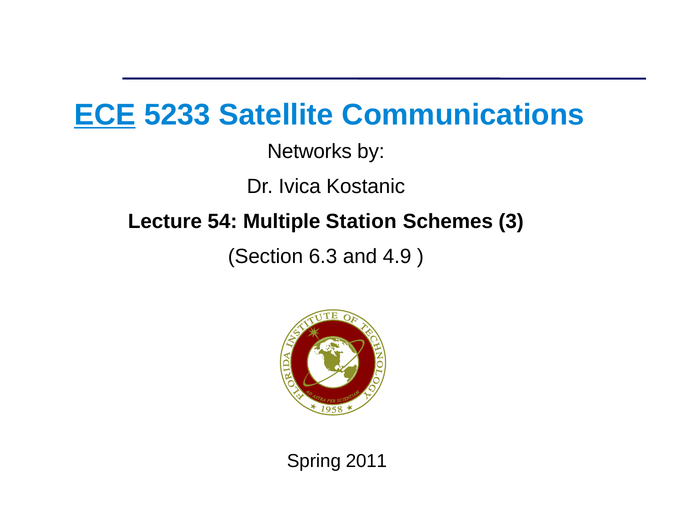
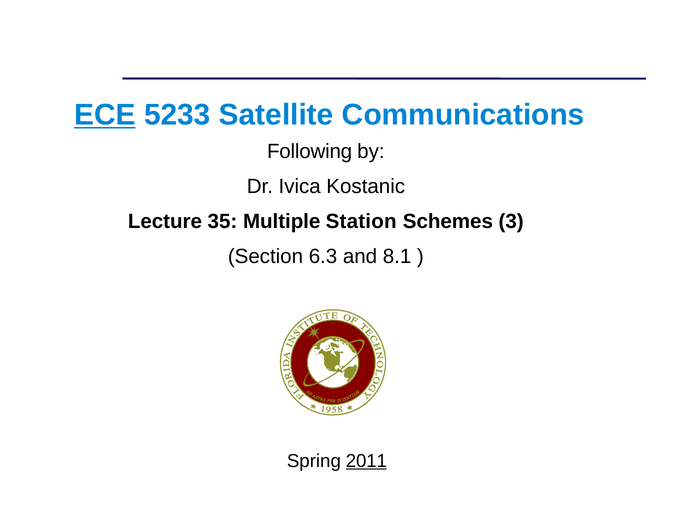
Networks: Networks -> Following (310, 151)
54: 54 -> 35 (222, 221)
4.9: 4.9 -> 8.1 (397, 256)
2011 underline: none -> present (366, 461)
